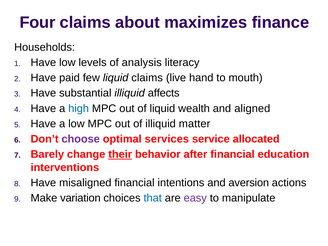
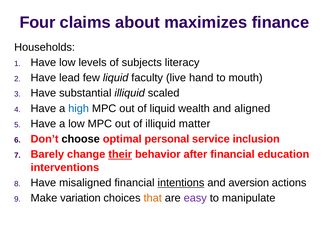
analysis: analysis -> subjects (142, 63)
paid: paid -> lead (69, 78)
liquid claims: claims -> faculty (147, 78)
affects: affects -> scaled (164, 93)
choose colour: purple -> black (81, 139)
services: services -> personal (167, 139)
allocated: allocated -> inclusion (256, 139)
intentions underline: none -> present (181, 183)
that colour: blue -> orange (153, 198)
